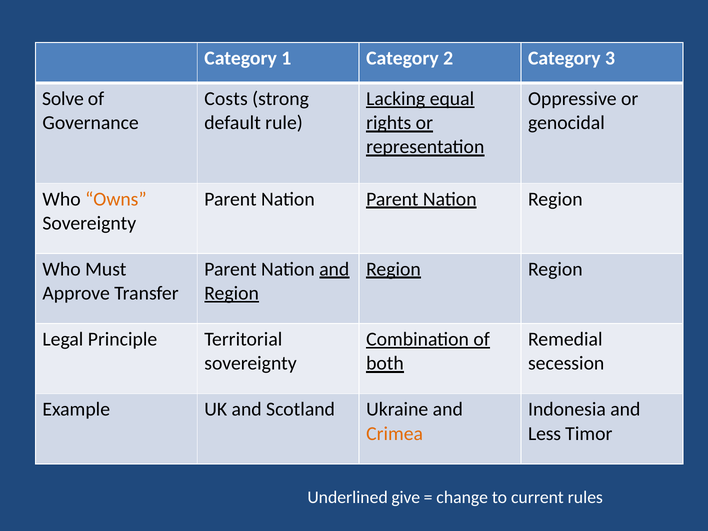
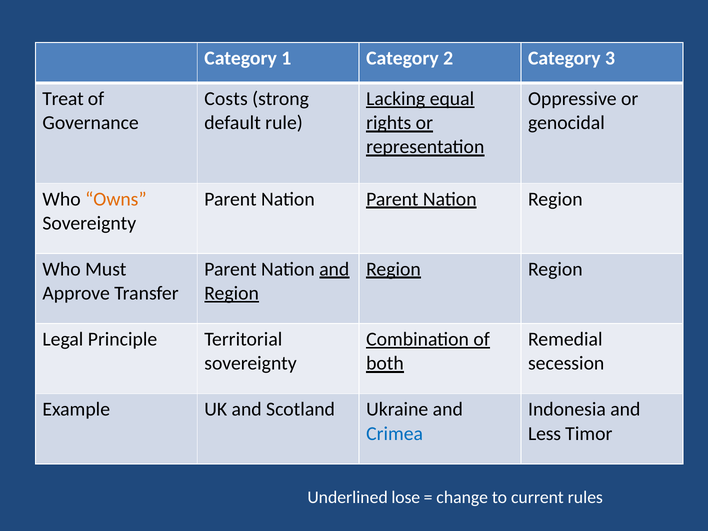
Solve: Solve -> Treat (63, 99)
Crimea colour: orange -> blue (395, 434)
give: give -> lose (406, 497)
